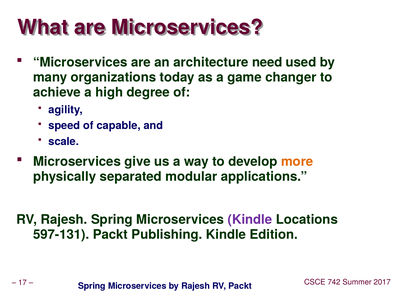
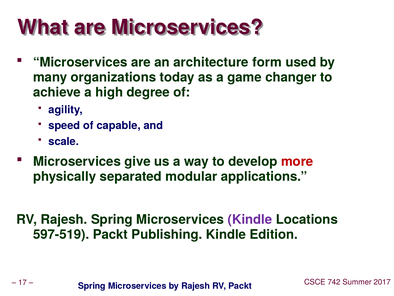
need: need -> form (267, 62)
more colour: orange -> red (297, 161)
597-131: 597-131 -> 597-519 (61, 234)
